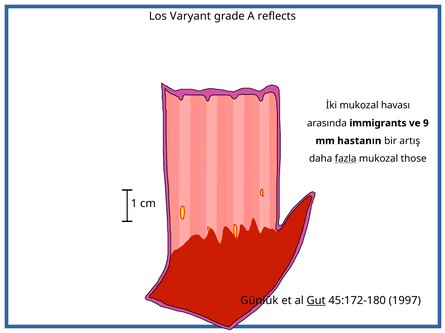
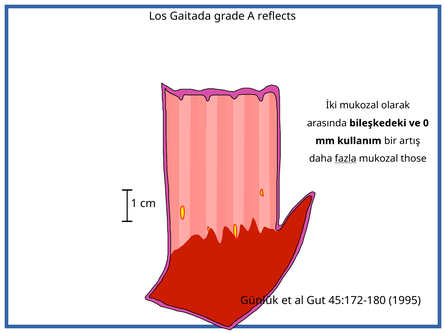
Varyant: Varyant -> Gaitada (190, 16)
havası: havası -> olarak (396, 106)
immigrants: immigrants -> bileşkedeki (378, 123)
9: 9 -> 0 (426, 123)
hastanın: hastanın -> kullanım (359, 141)
Gut underline: present -> none (316, 301)
1997: 1997 -> 1995 (405, 301)
